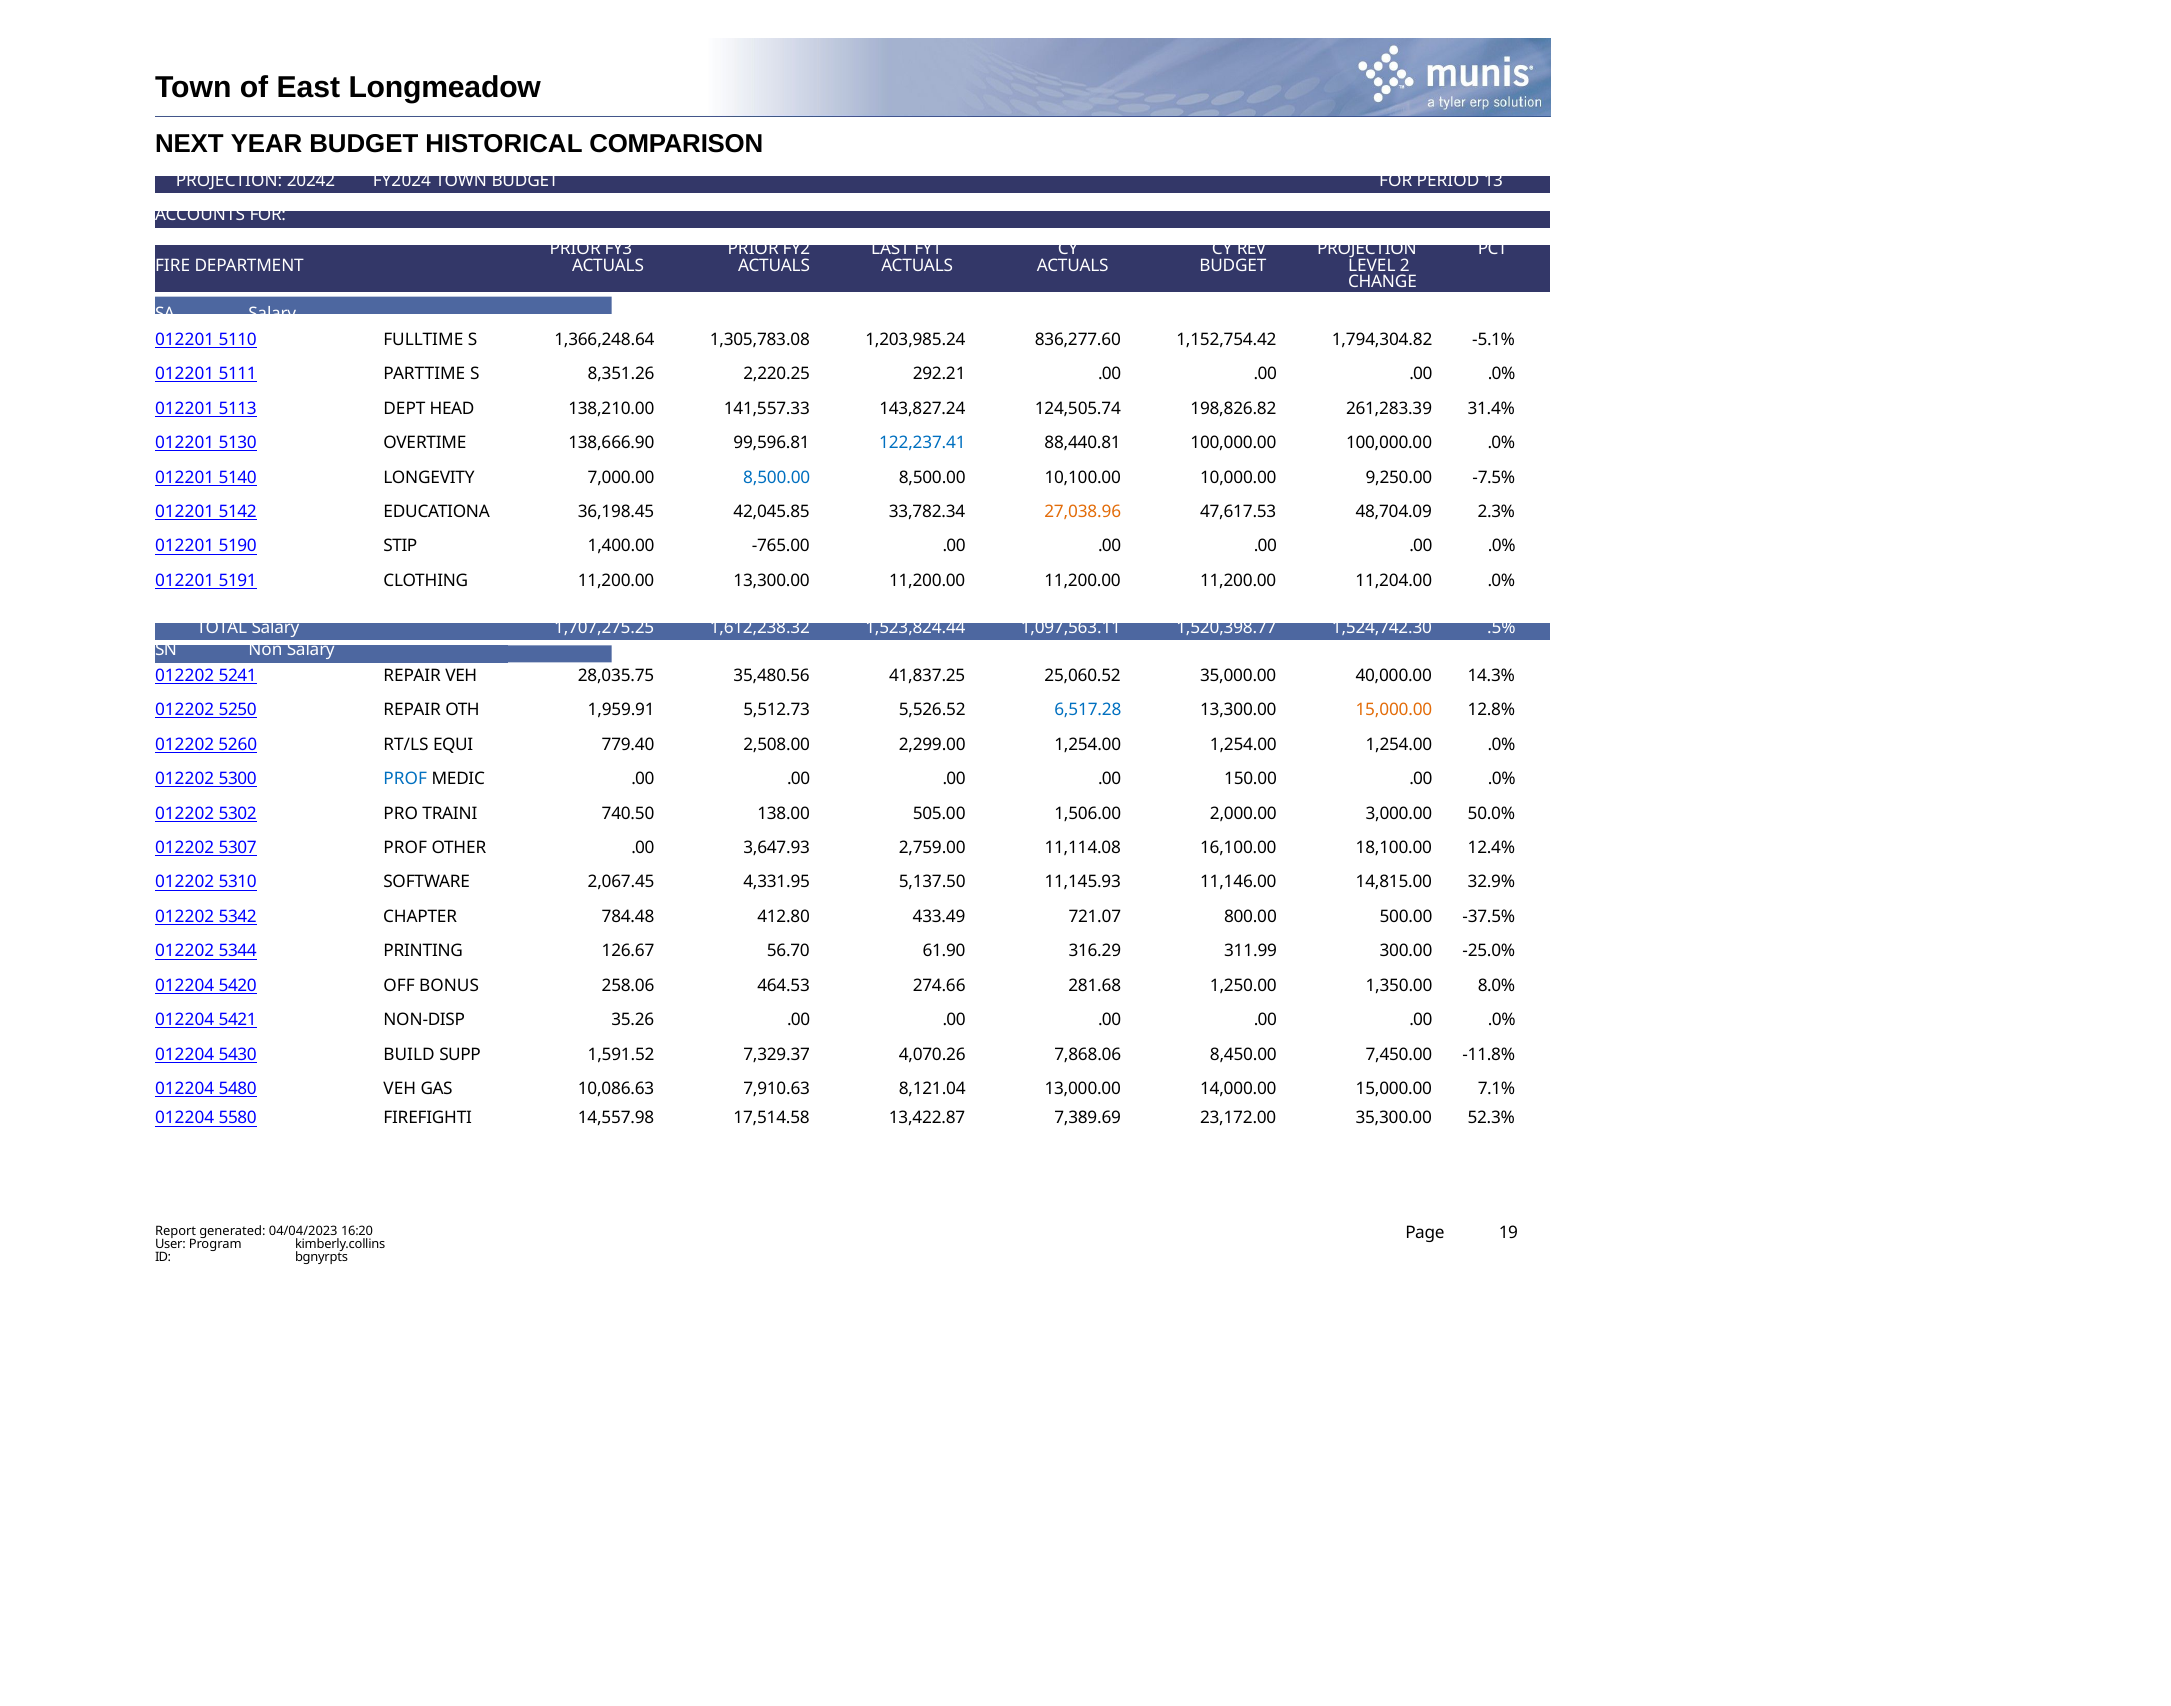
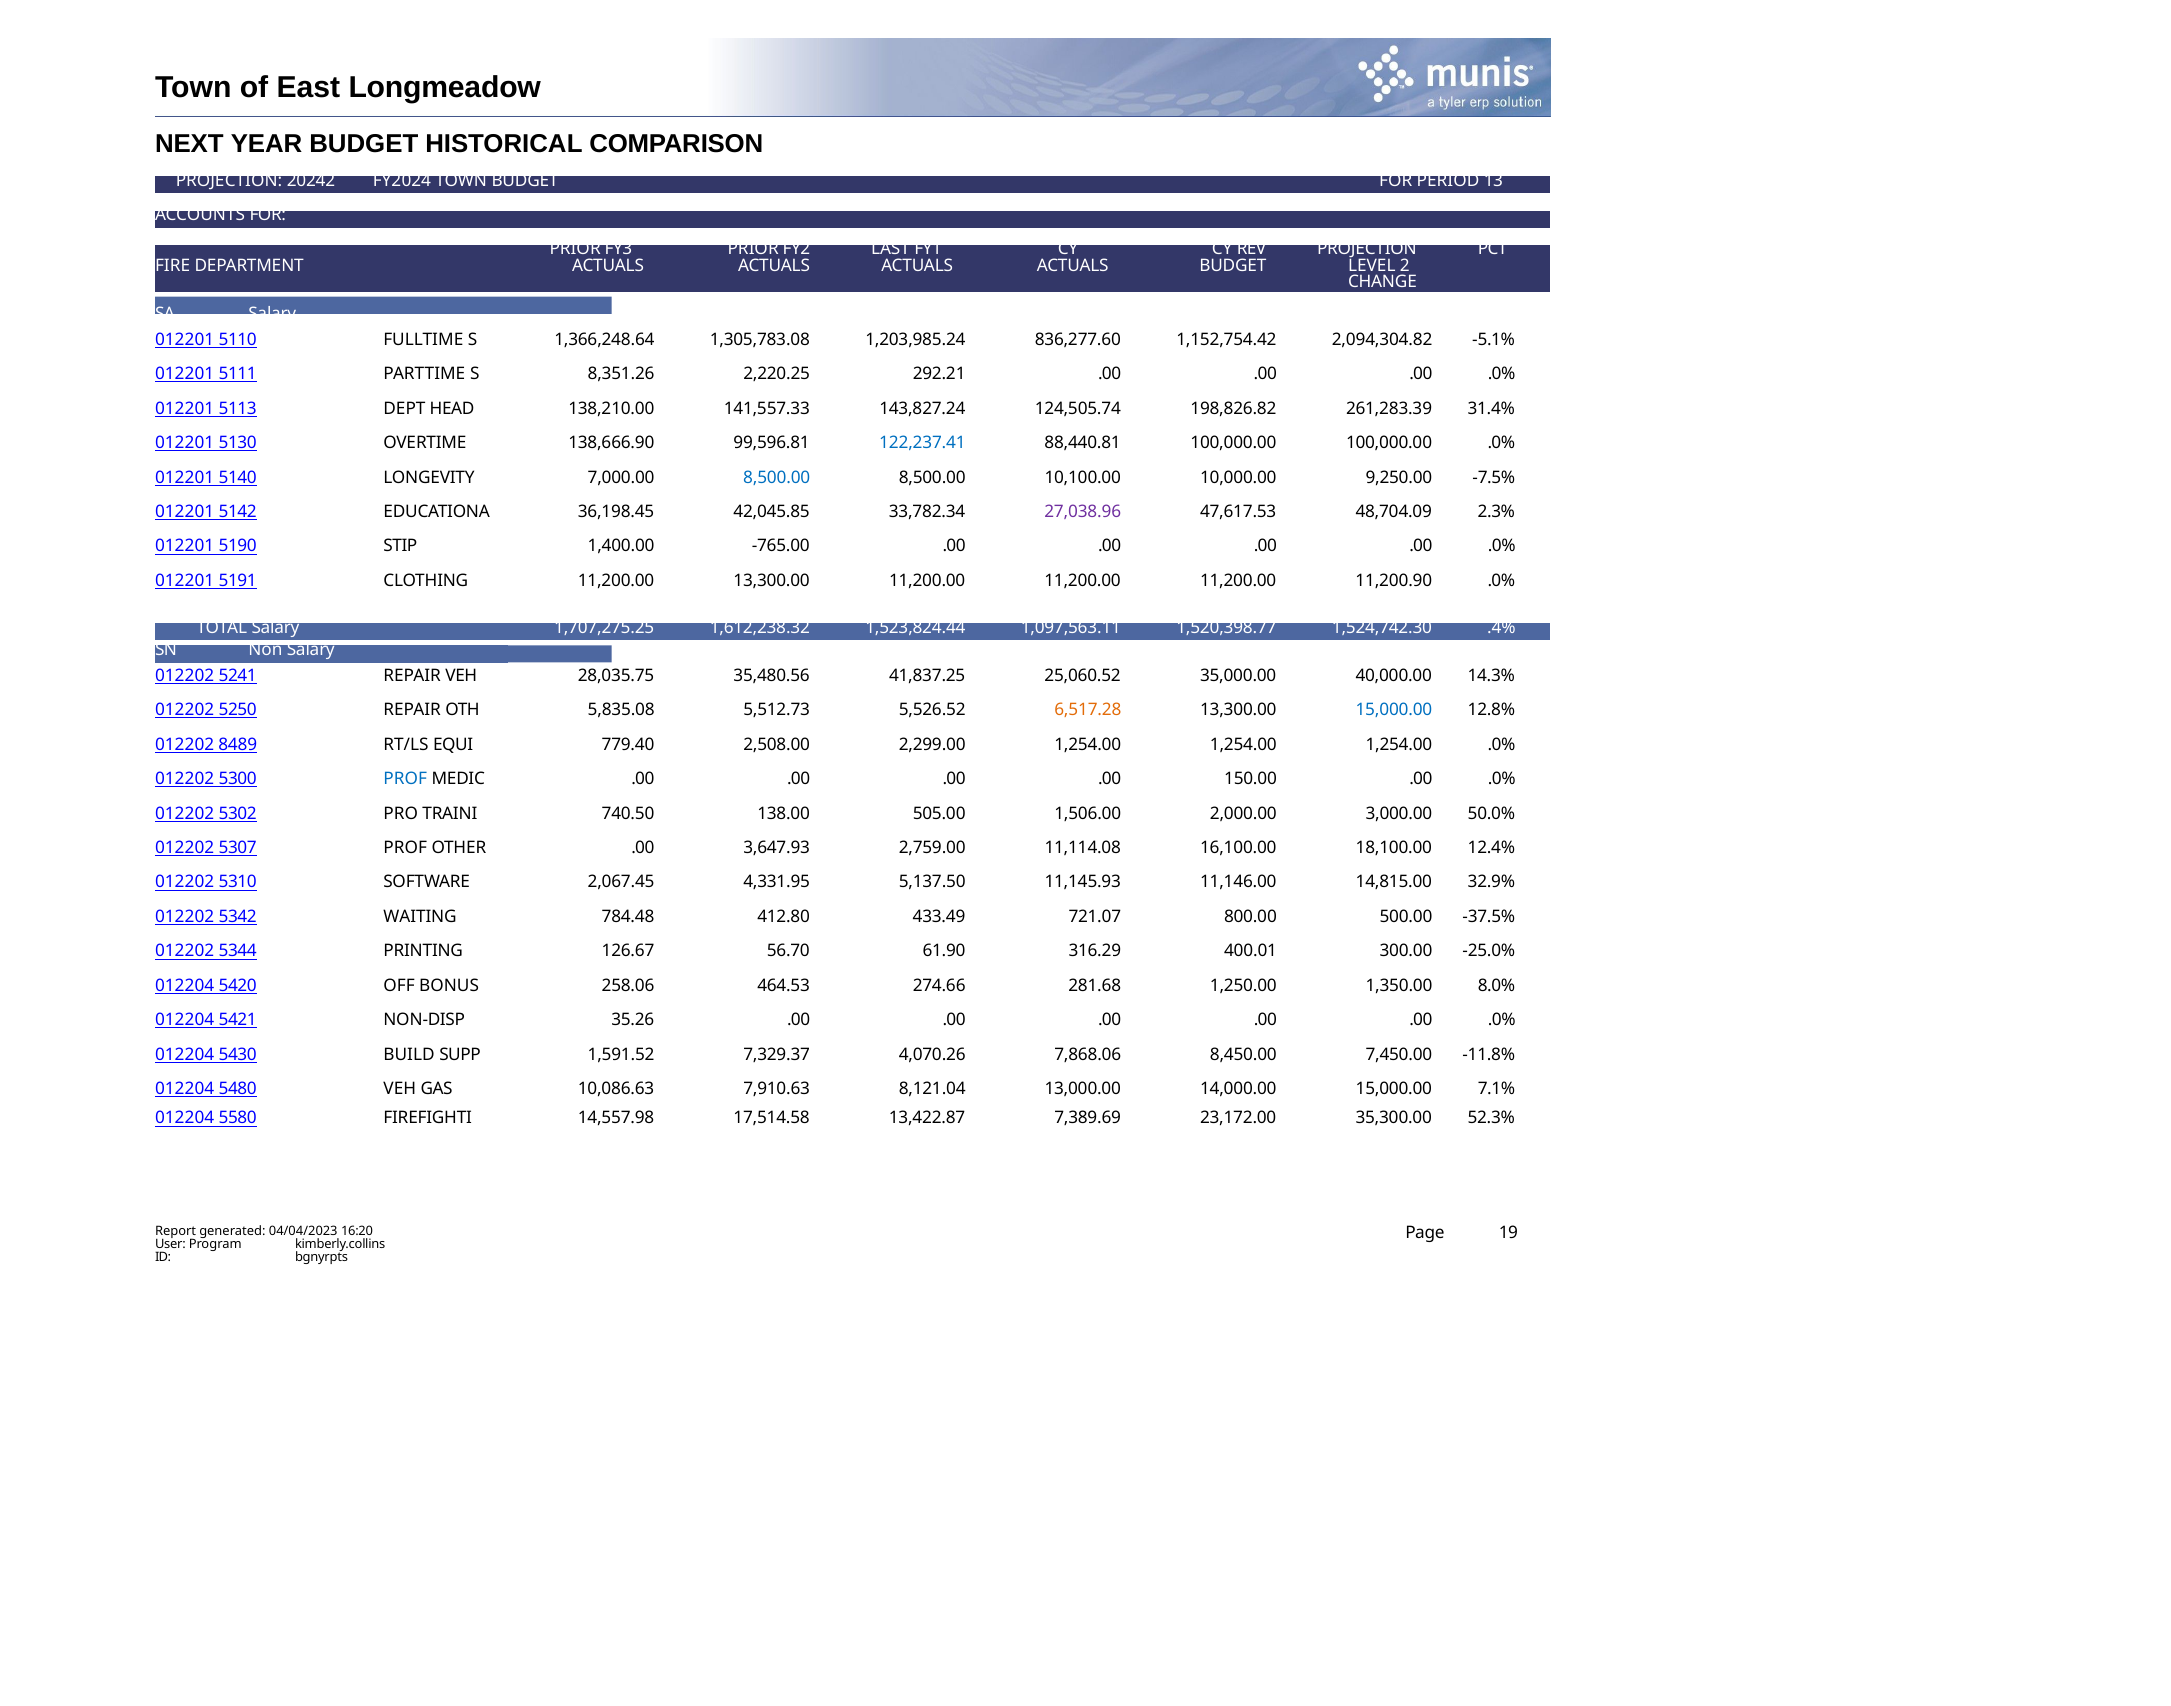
1,794,304.82: 1,794,304.82 -> 2,094,304.82 (1382, 340)
27,038.96 colour: orange -> purple (1083, 512)
11,204.00: 11,204.00 -> 11,200.90 (1394, 581)
.5%: .5% -> .4% (1501, 627)
1,959.91: 1,959.91 -> 5,835.08 (621, 710)
6,517.28 colour: blue -> orange (1088, 710)
15,000.00 colour: orange -> blue (1394, 710)
5260: 5260 -> 8489 (238, 744)
CHAPTER: CHAPTER -> WAITING (420, 917)
311.99: 311.99 -> 400.01 (1251, 951)
